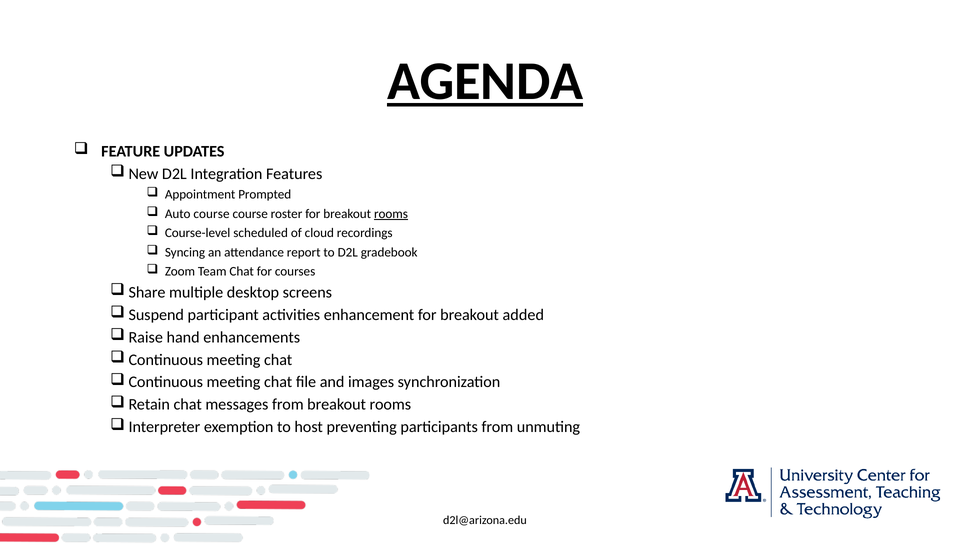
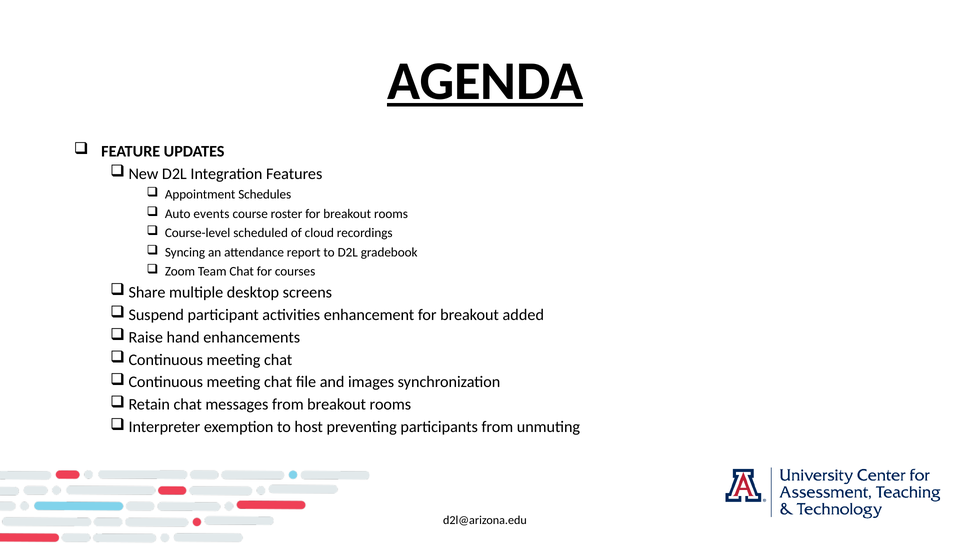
Prompted: Prompted -> Schedules (265, 195)
Auto course: course -> events (211, 214)
rooms underline: present -> none (391, 214)
